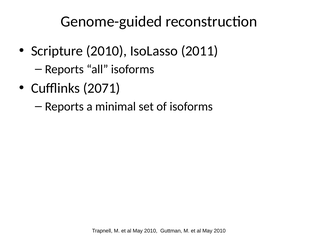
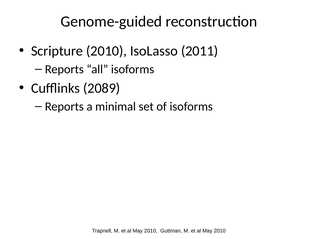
2071: 2071 -> 2089 (102, 88)
